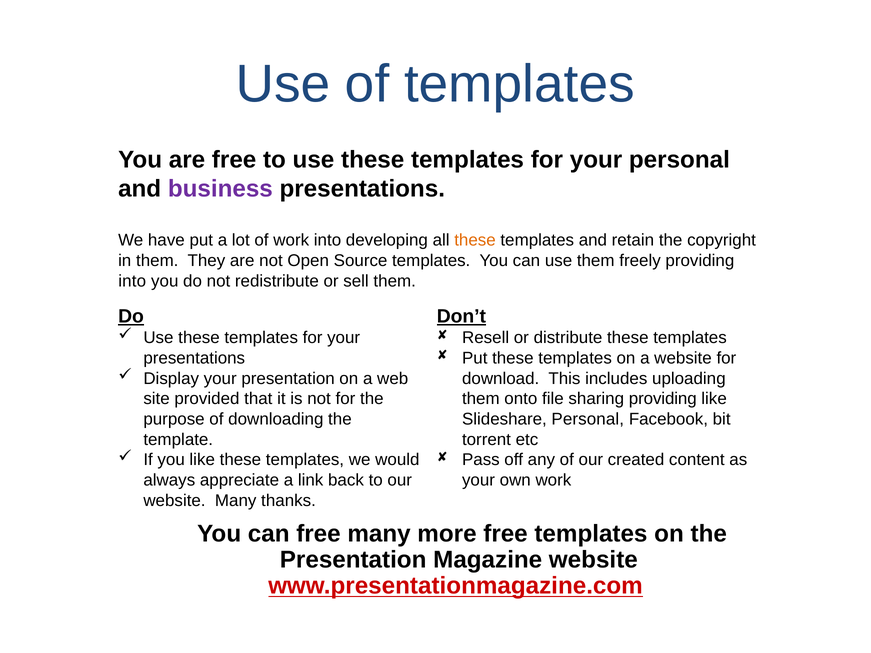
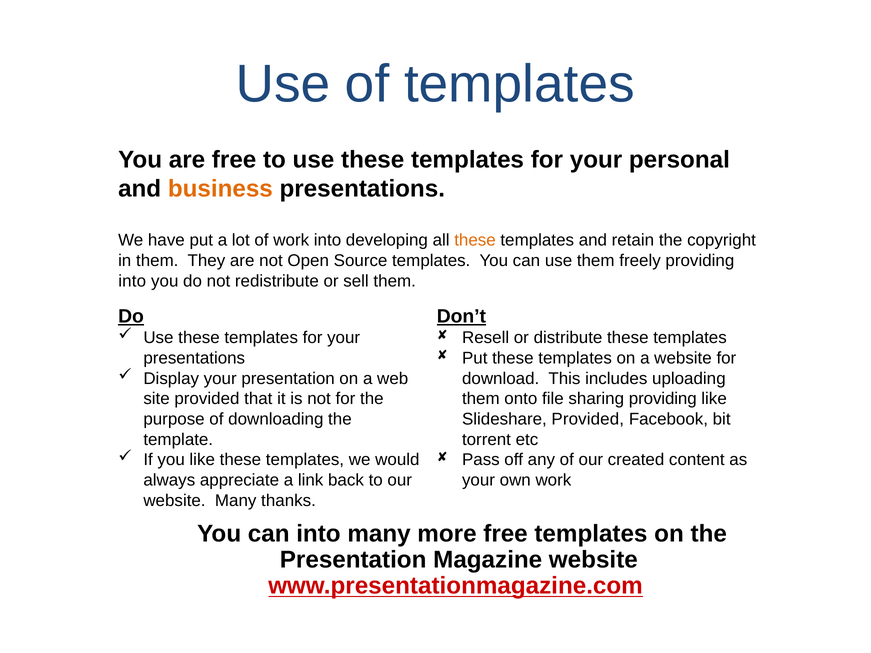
business colour: purple -> orange (220, 189)
Slideshare Personal: Personal -> Provided (588, 419)
can free: free -> into (318, 534)
